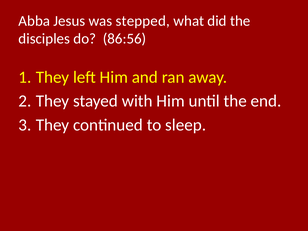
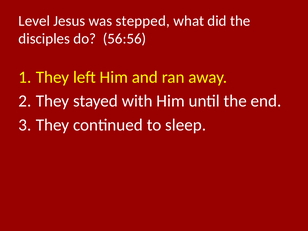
Abba: Abba -> Level (34, 21)
86:56: 86:56 -> 56:56 (125, 39)
